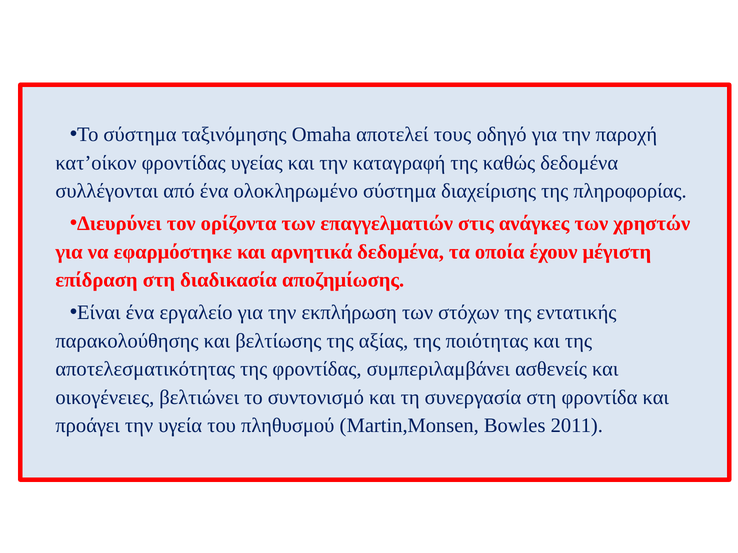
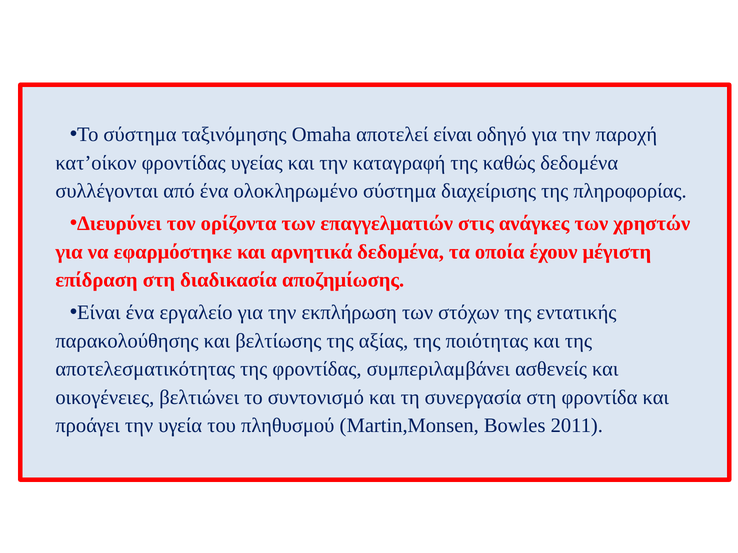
αποτελεί τους: τους -> είναι (453, 135)
